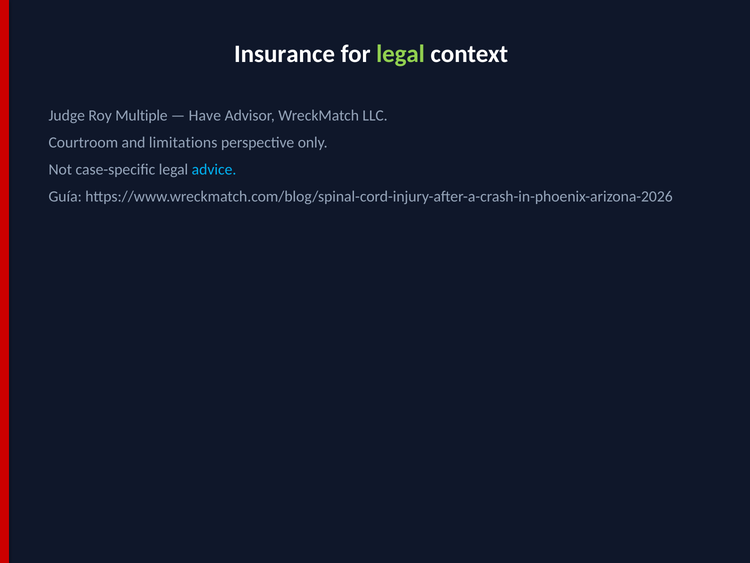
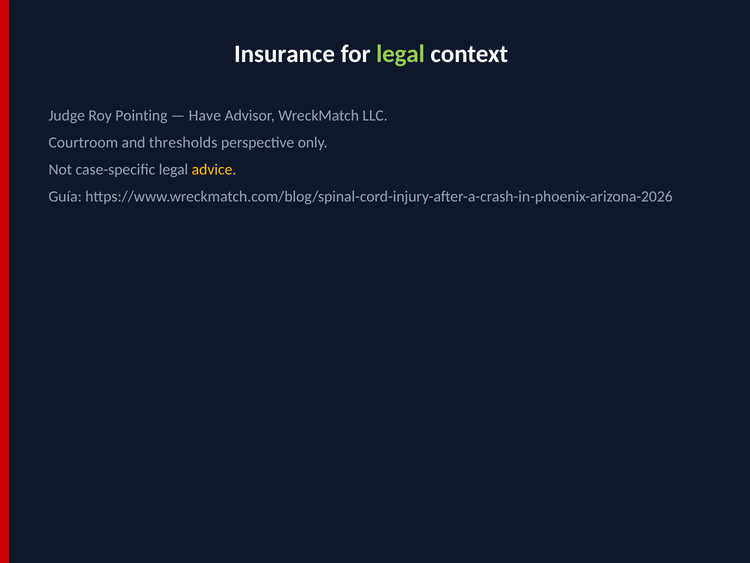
Multiple: Multiple -> Pointing (141, 115)
limitations: limitations -> thresholds (183, 142)
advice colour: light blue -> yellow (214, 170)
